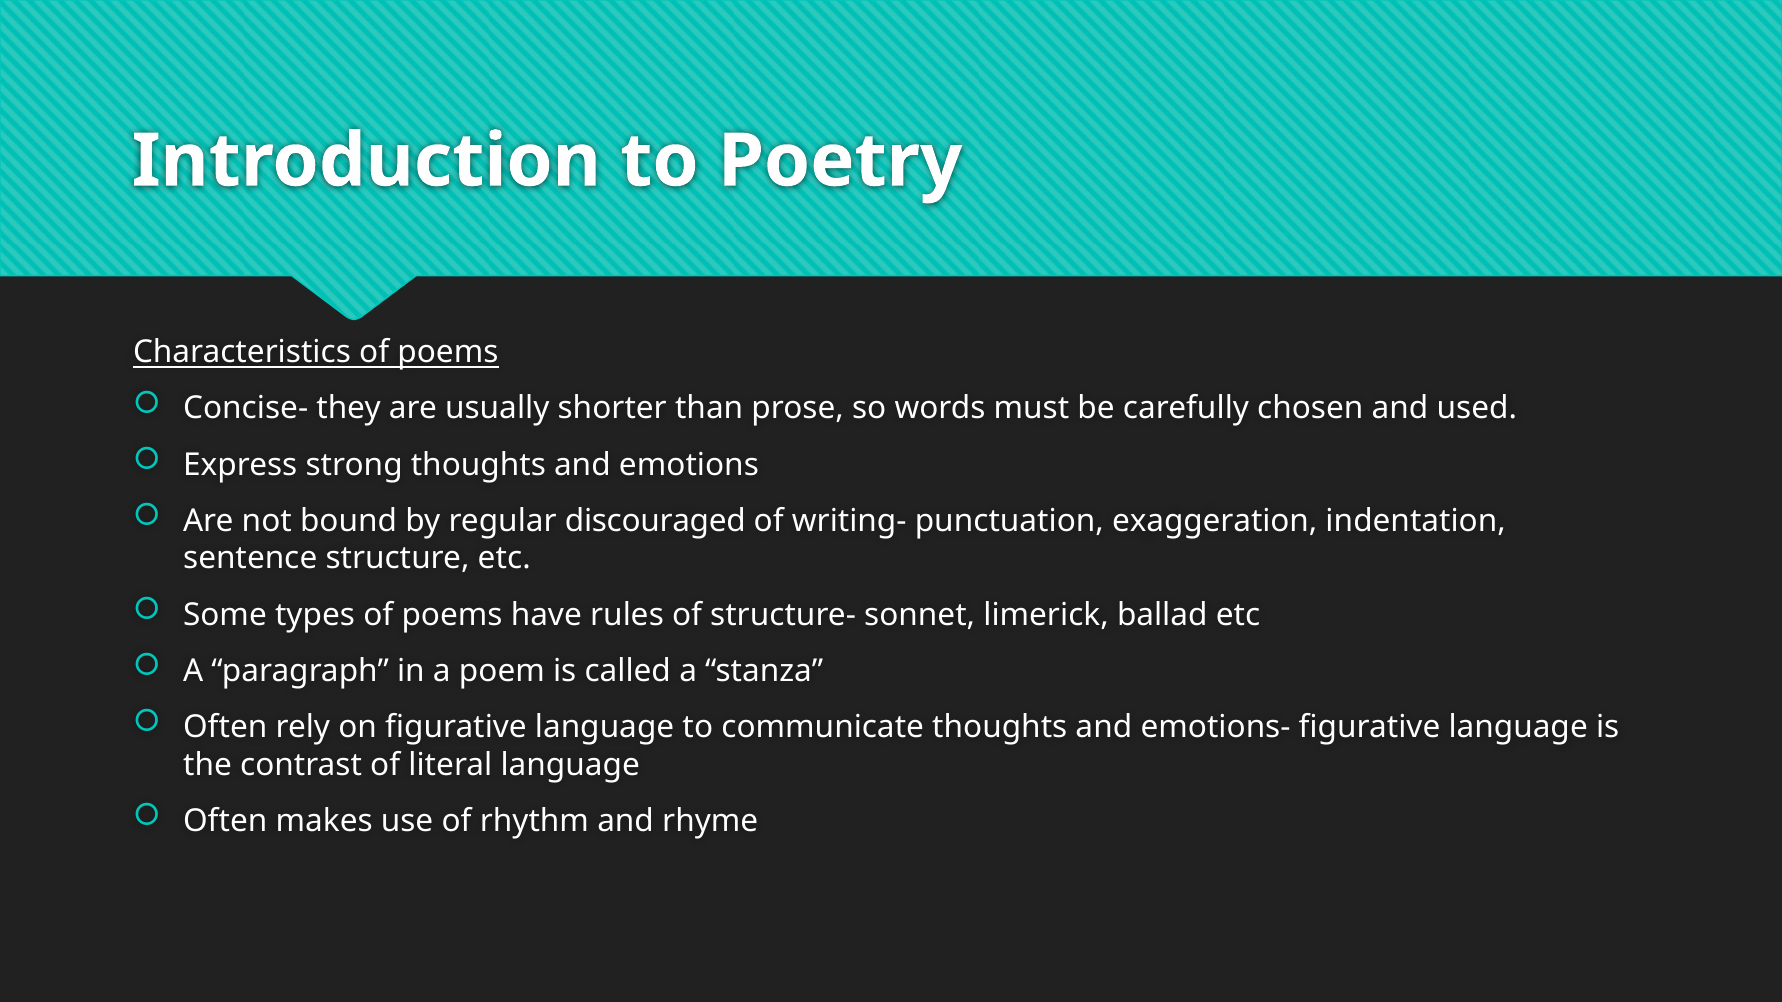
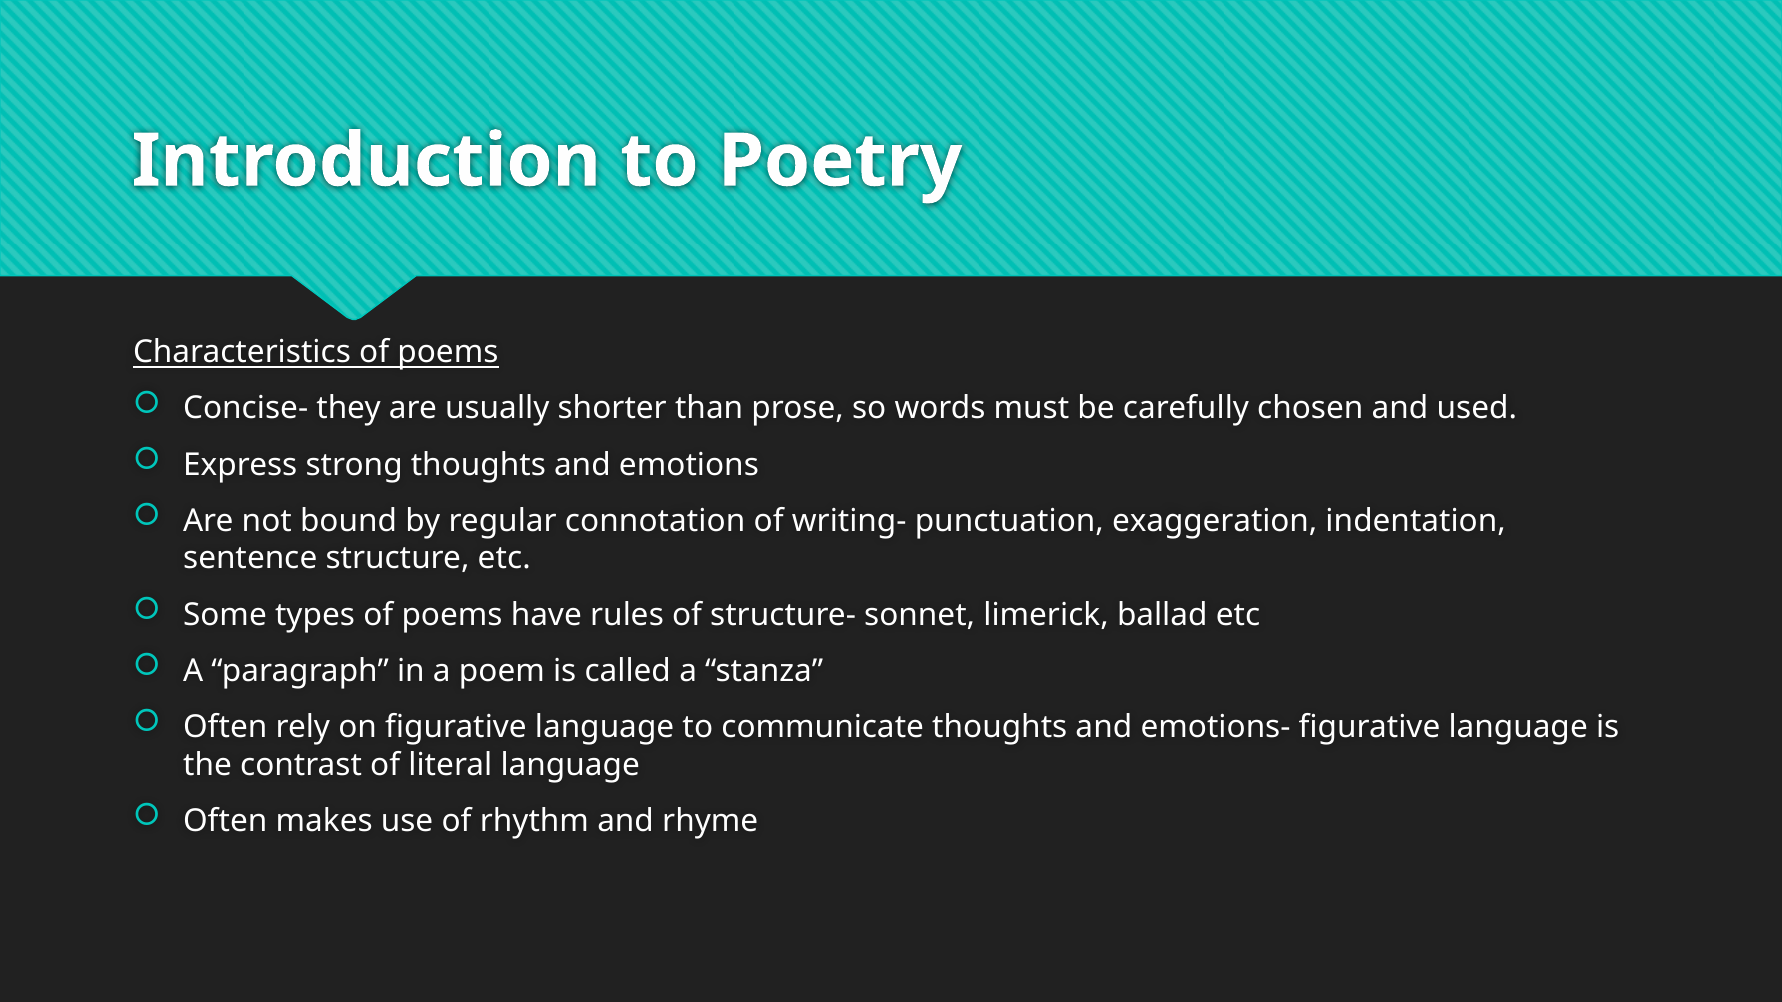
discouraged: discouraged -> connotation (655, 521)
